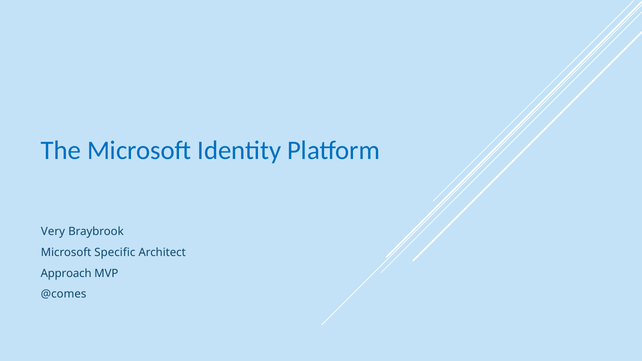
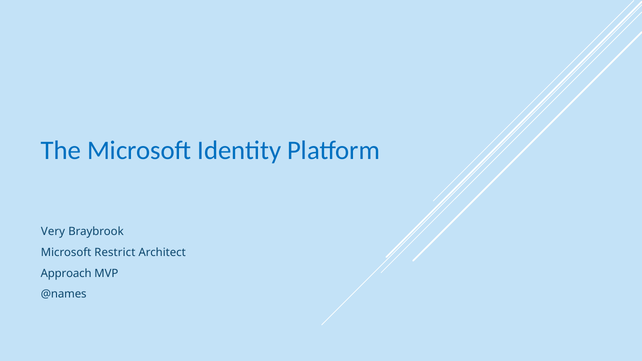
Specific: Specific -> Restrict (115, 253)
@comes: @comes -> @names (64, 294)
